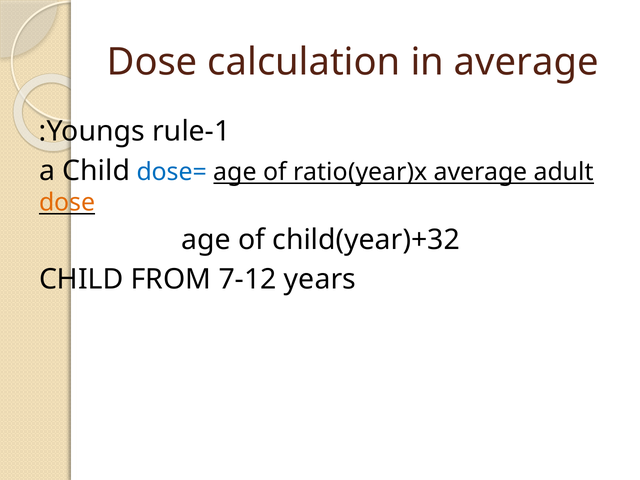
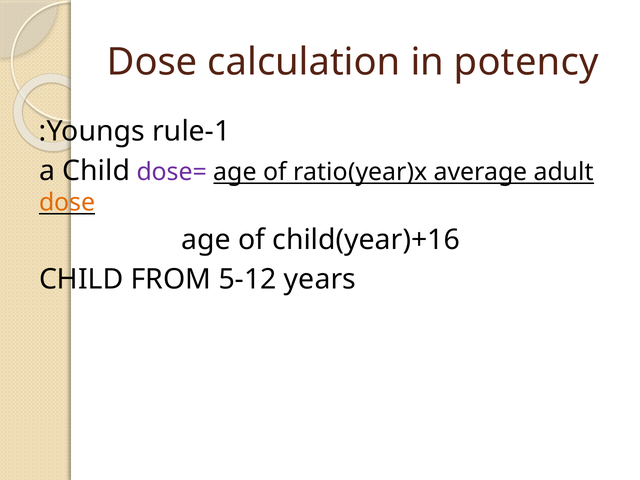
in average: average -> potency (526, 62)
dose= colour: blue -> purple (172, 172)
child(year)+32: child(year)+32 -> child(year)+16 (366, 240)
7-12: 7-12 -> 5-12 (248, 279)
